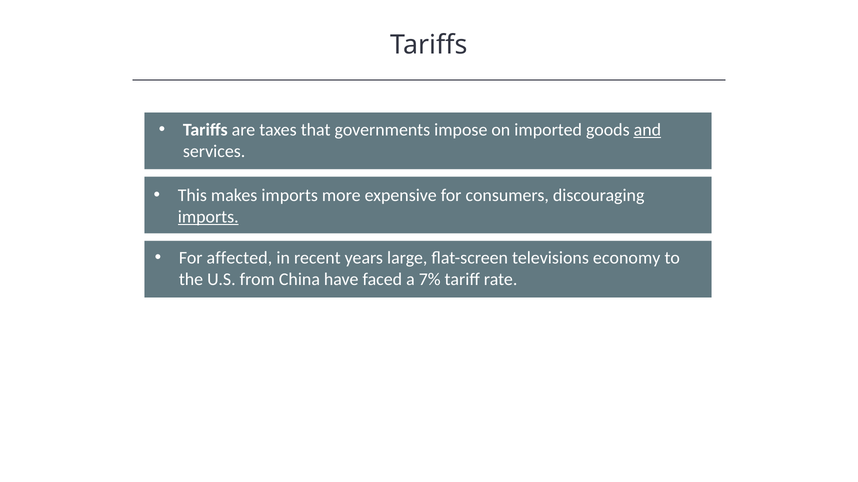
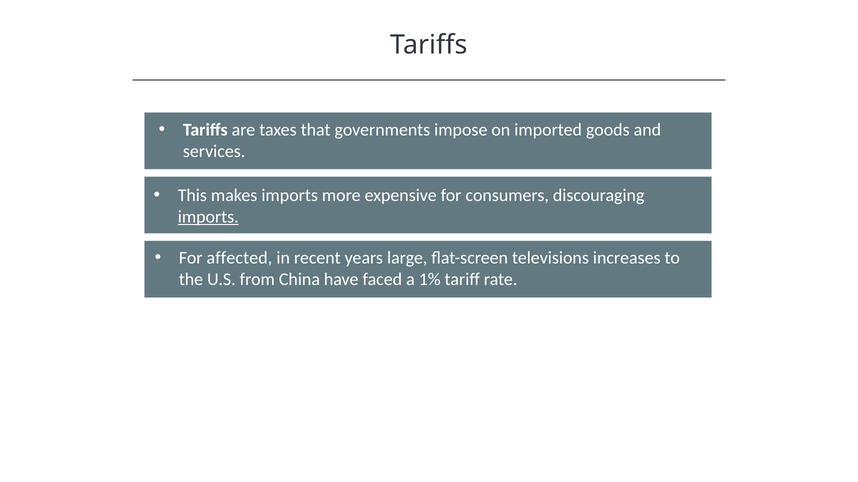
and underline: present -> none (647, 130)
economy: economy -> increases (627, 258)
7%: 7% -> 1% (430, 280)
